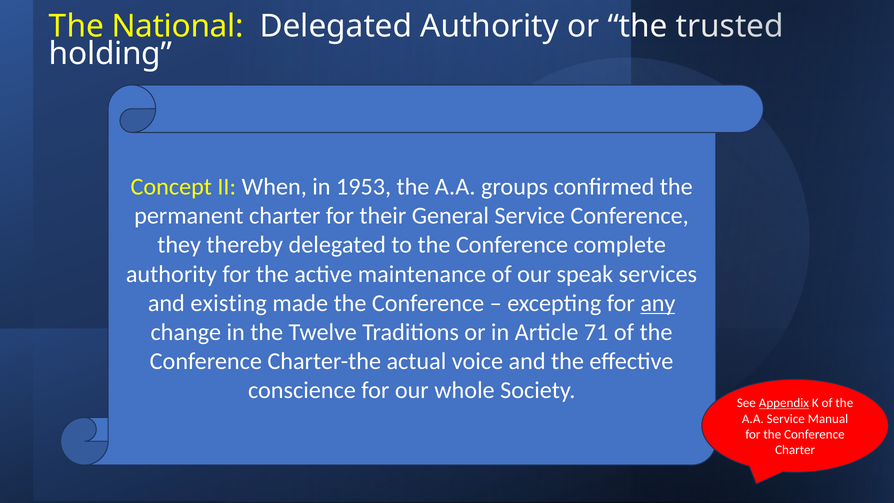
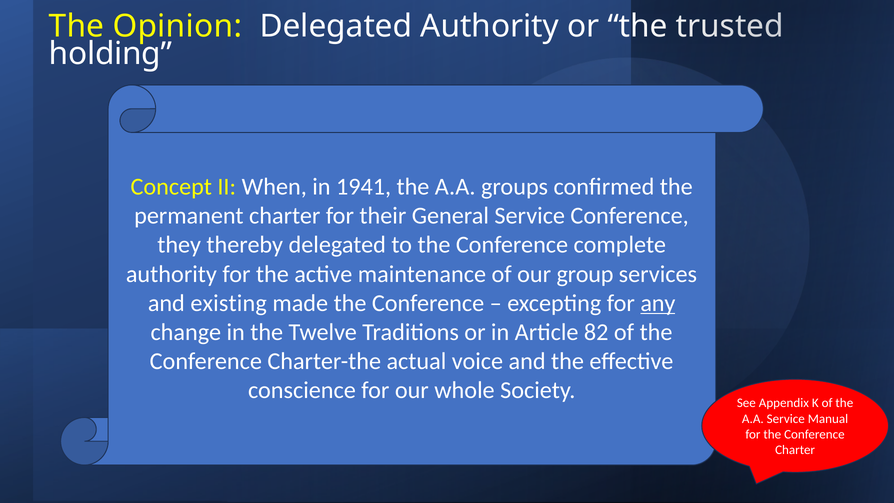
National: National -> Opinion (177, 27)
1953: 1953 -> 1941 (364, 187)
speak: speak -> group (585, 274)
71: 71 -> 82 (596, 332)
Appendix underline: present -> none (784, 403)
